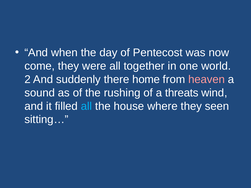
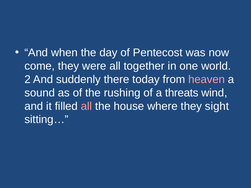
home: home -> today (146, 79)
all colour: light blue -> pink (86, 106)
seen: seen -> sight (217, 106)
